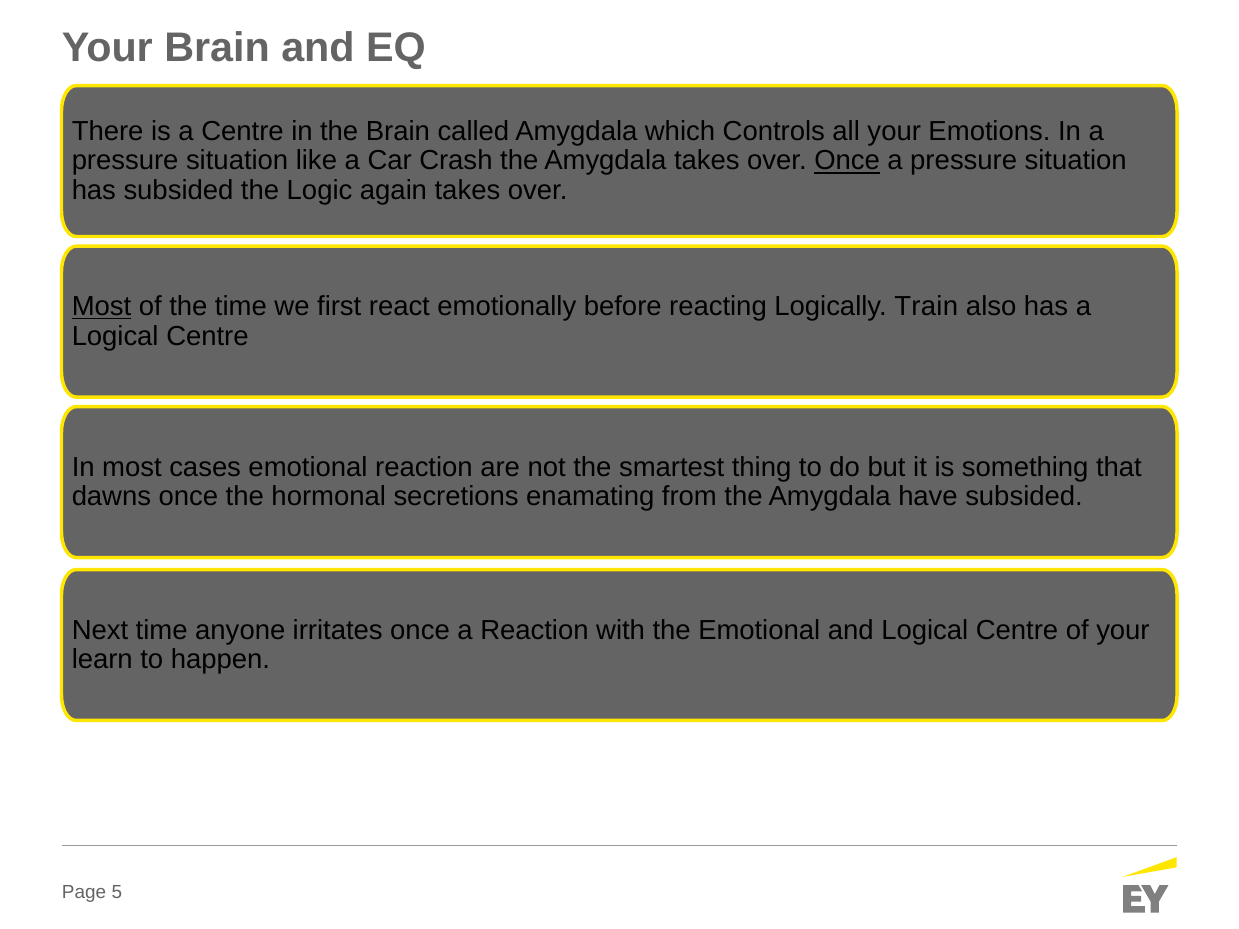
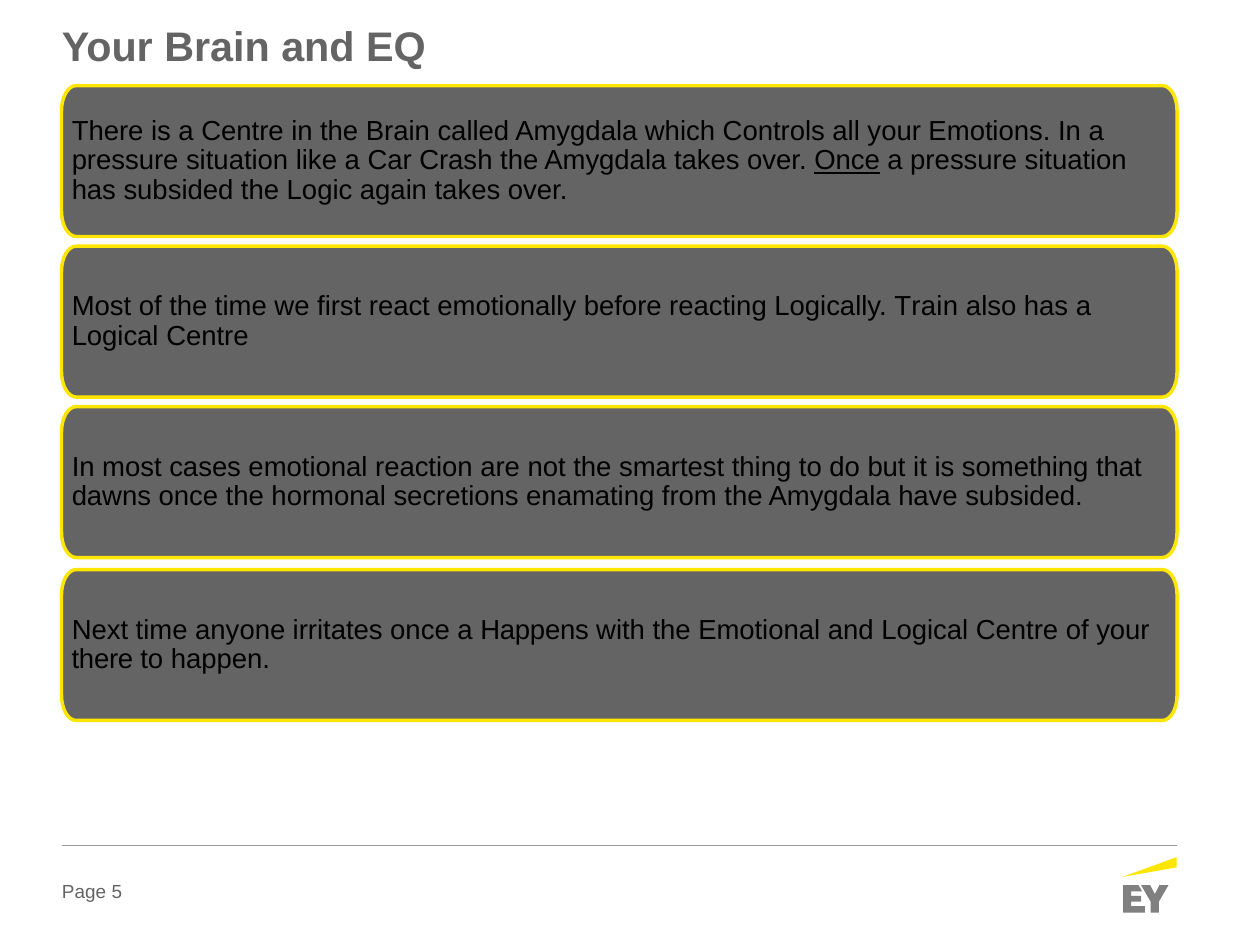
Most underline: present -> none (102, 307)
a Reaction: Reaction -> Happens (535, 630)
learn: learn -> there (102, 660)
